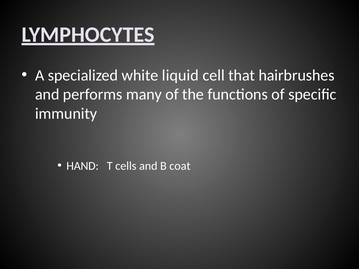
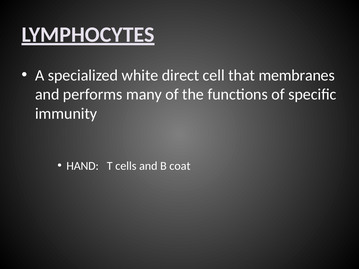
liquid: liquid -> direct (181, 75)
hairbrushes: hairbrushes -> membranes (297, 75)
